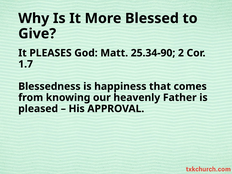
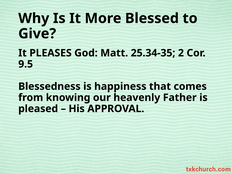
25.34-90: 25.34-90 -> 25.34-35 (153, 53)
1.7: 1.7 -> 9.5 (26, 64)
